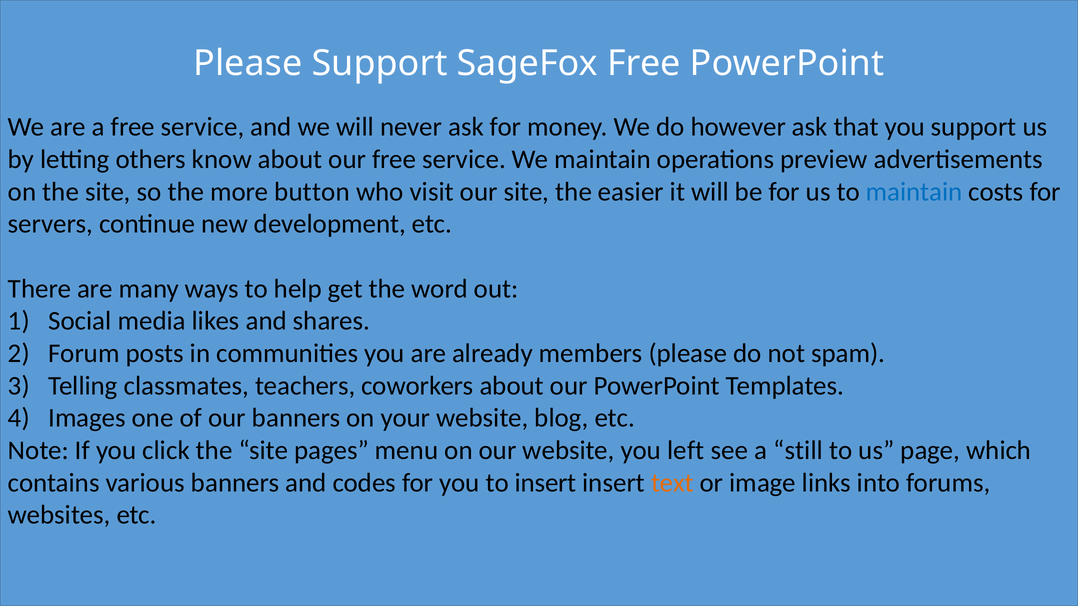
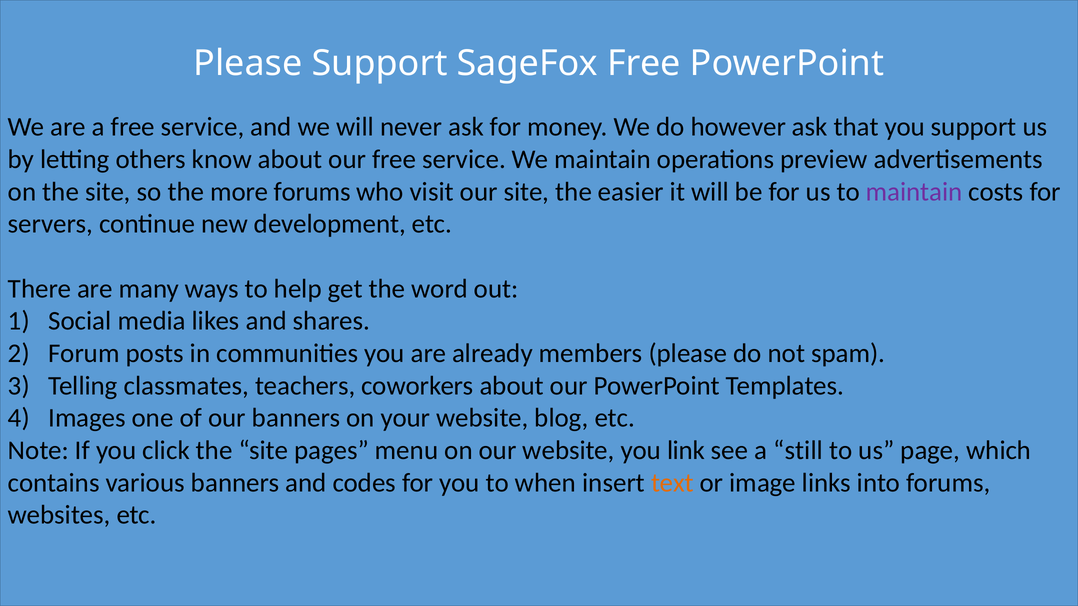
more button: button -> forums (312, 192)
maintain colour: blue -> purple (914, 192)
left: left -> link (686, 451)
to insert: insert -> when (545, 483)
